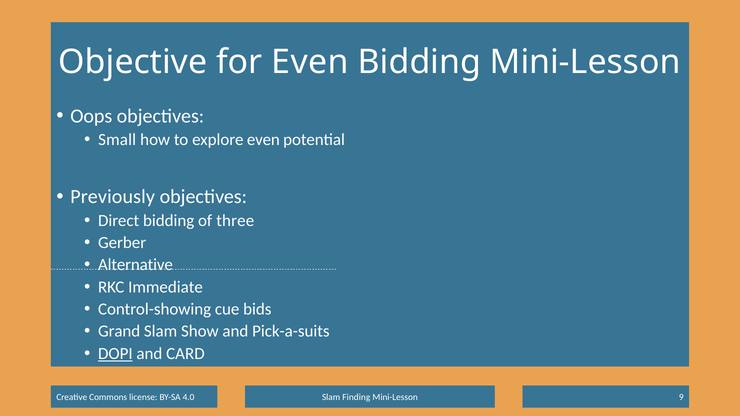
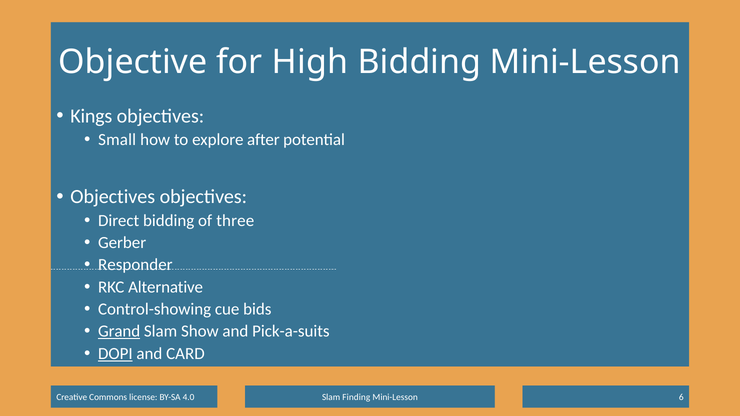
for Even: Even -> High (310, 62)
Oops: Oops -> Kings (91, 116)
explore even: even -> after (263, 140)
Previously: Previously -> Objectives (113, 197)
Alternative: Alternative -> Responder (135, 265)
Immediate: Immediate -> Alternative (166, 287)
Grand underline: none -> present (119, 332)
9: 9 -> 6 (681, 397)
